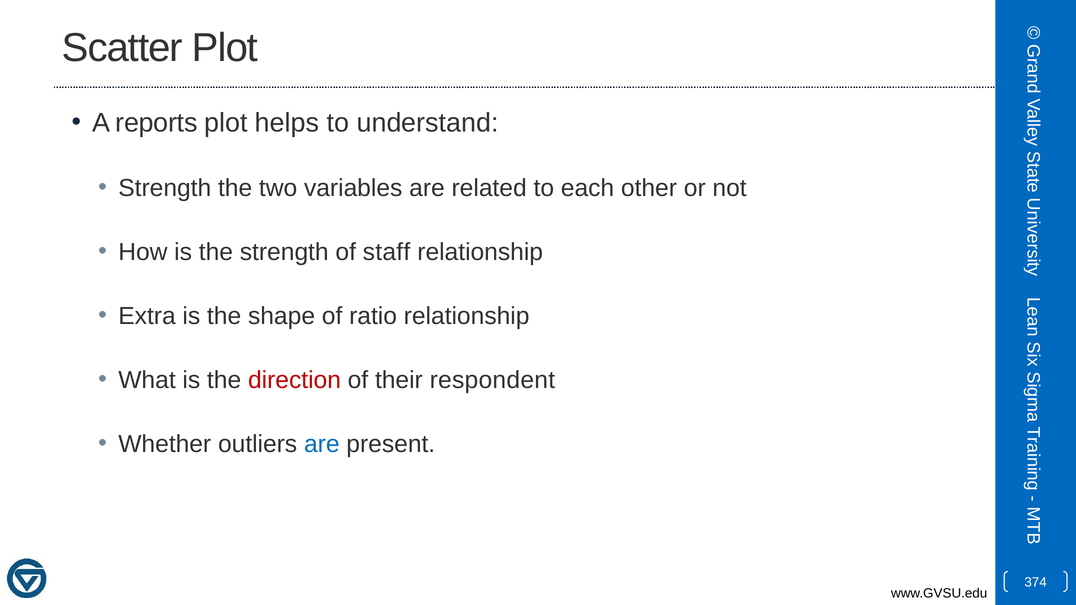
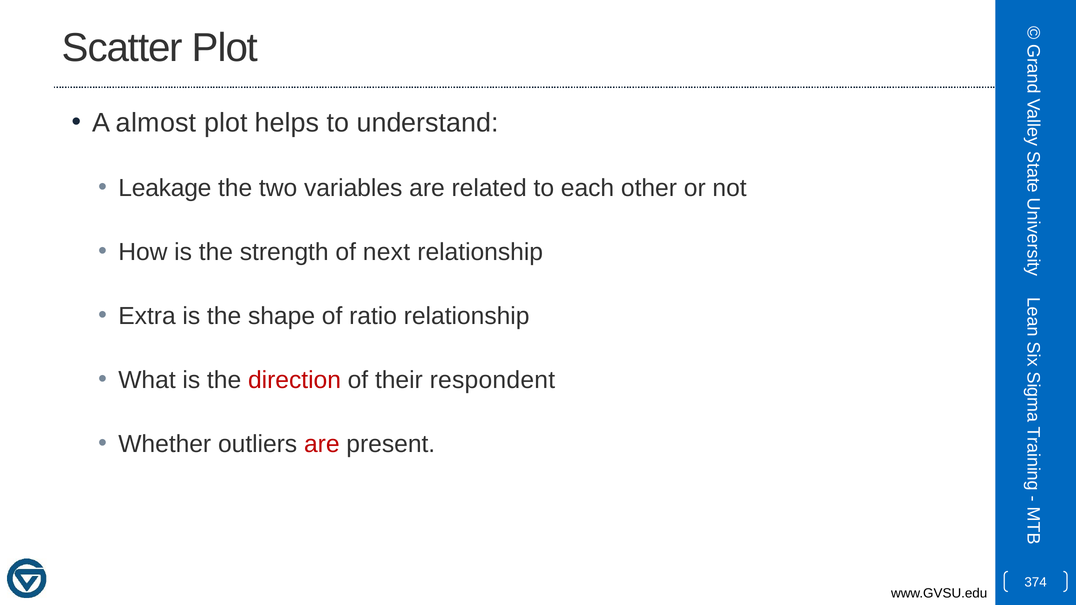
reports: reports -> almost (156, 123)
Strength: Strength -> Leakage (165, 188)
staff: staff -> next (386, 252)
are colour: blue -> red (322, 444)
